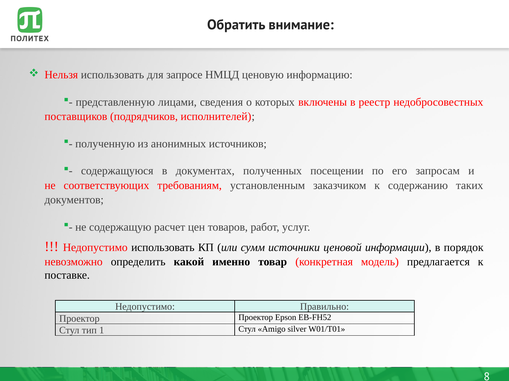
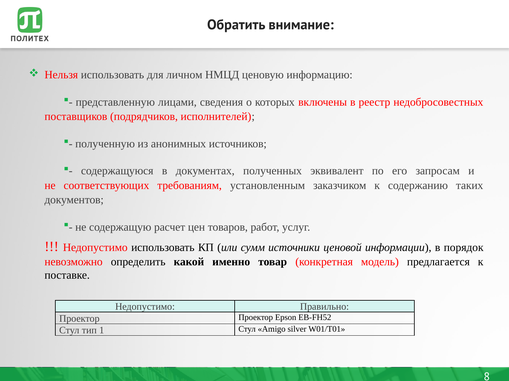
запросе: запросе -> личном (184, 75)
посещении: посещении -> эквивалент (337, 171)
